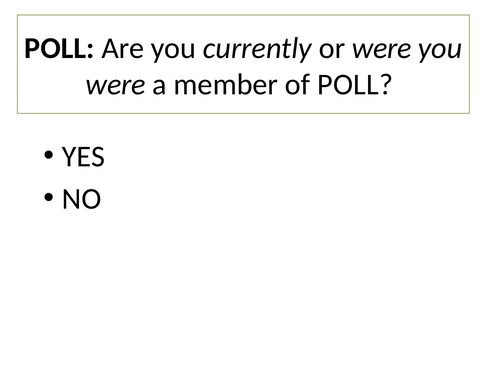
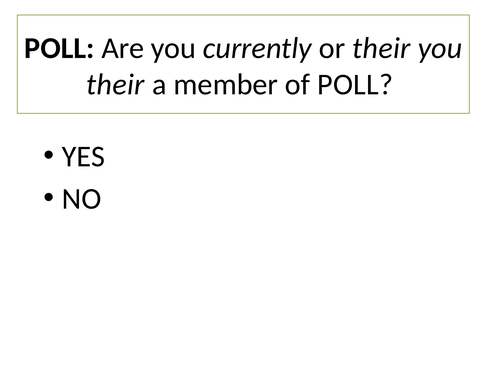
or were: were -> their (381, 48)
were: were -> their (115, 84)
